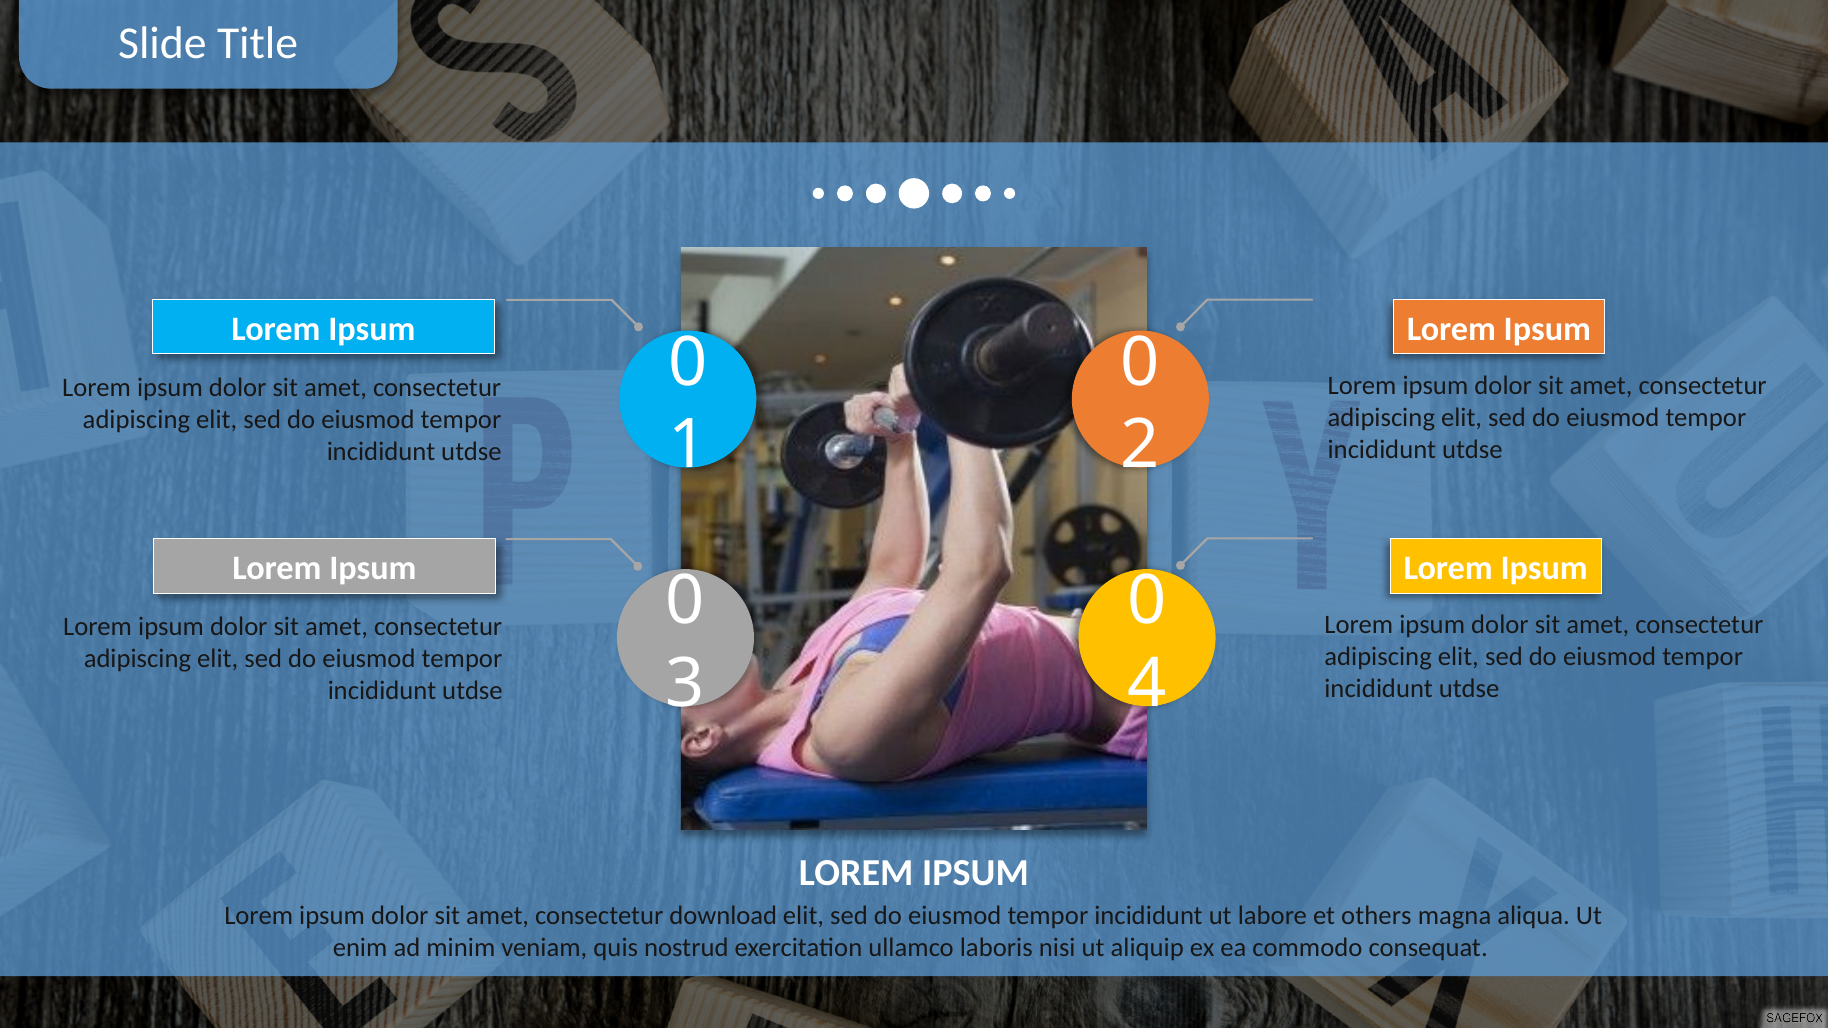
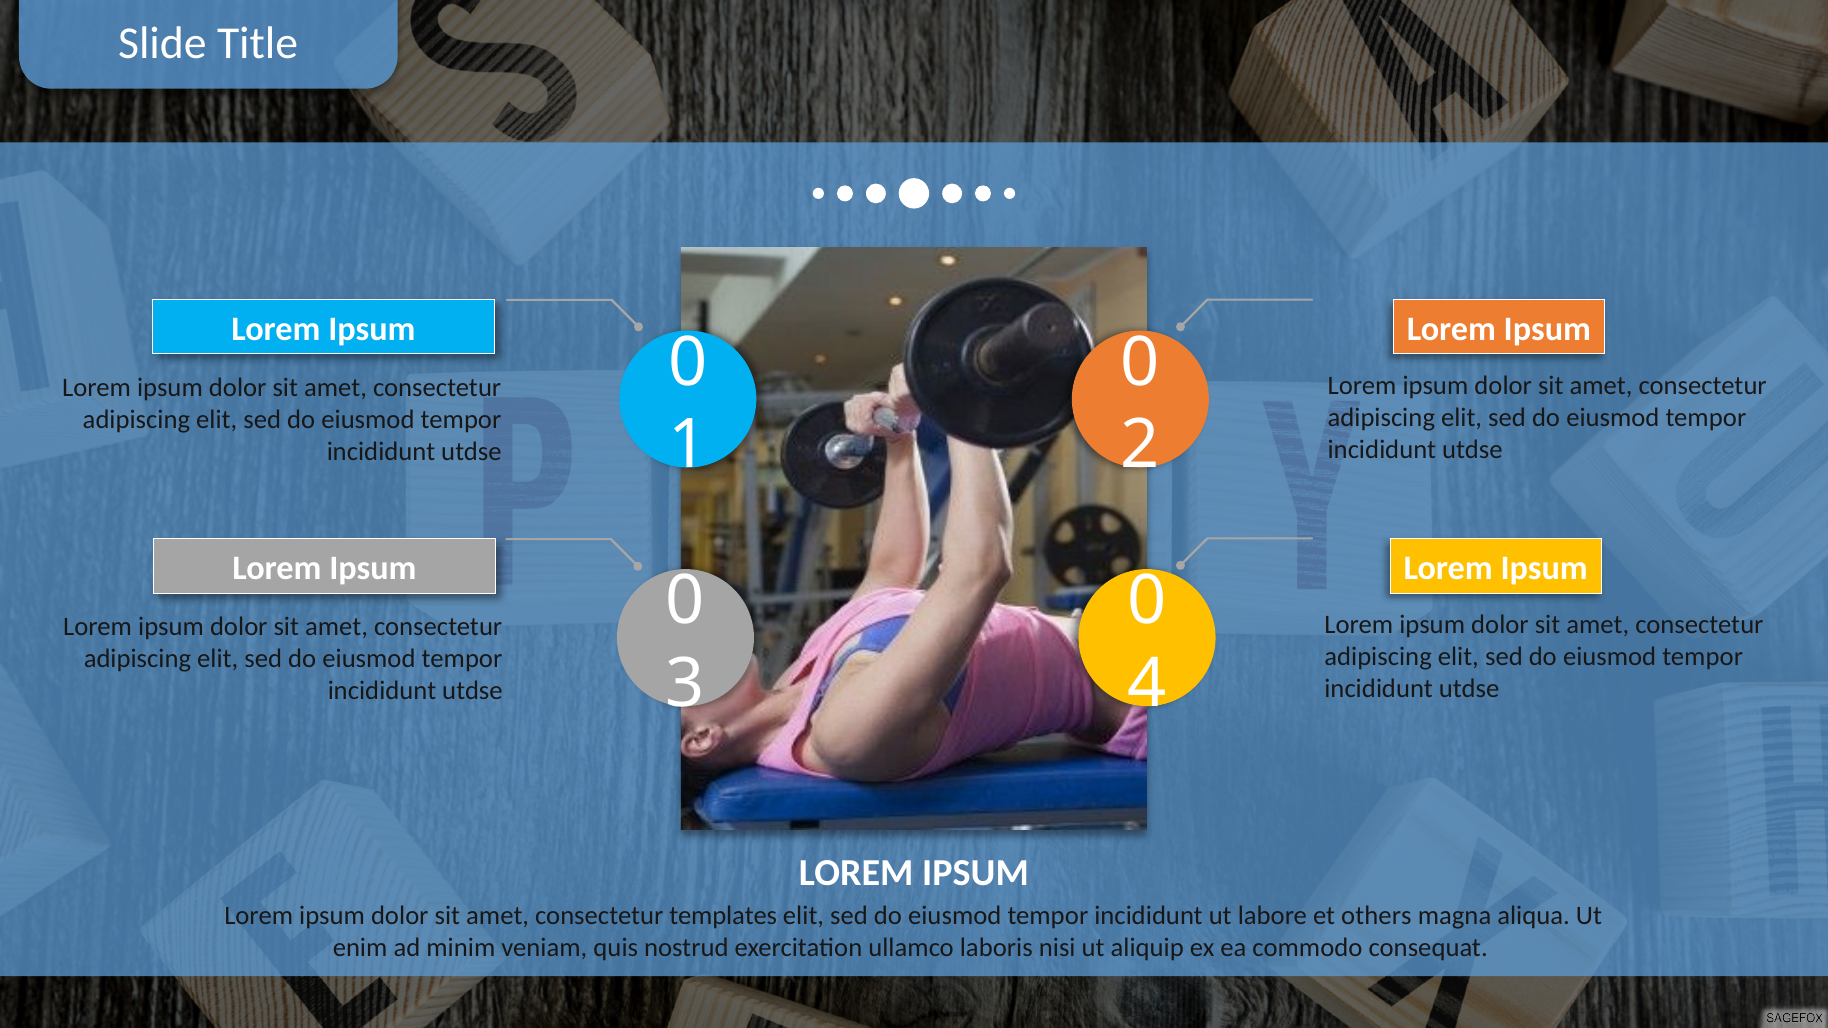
download: download -> templates (723, 916)
